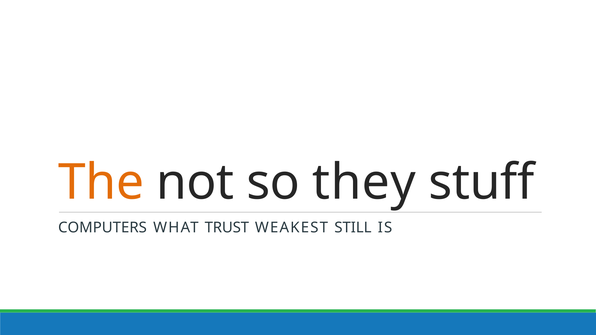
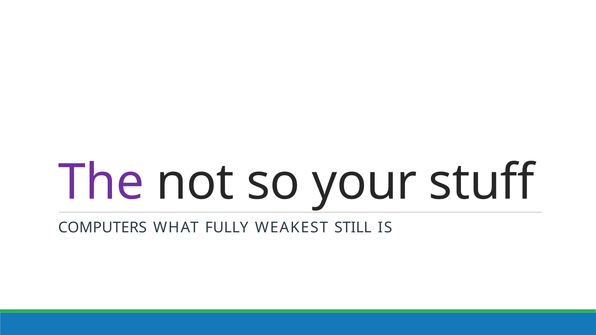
The colour: orange -> purple (101, 183)
they: they -> your (365, 183)
TRUST: TRUST -> FULLY (227, 228)
